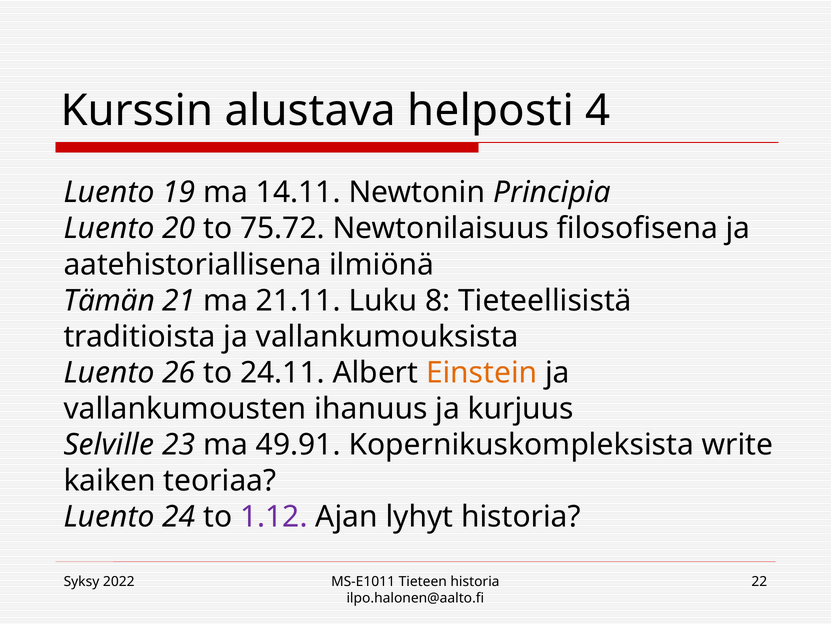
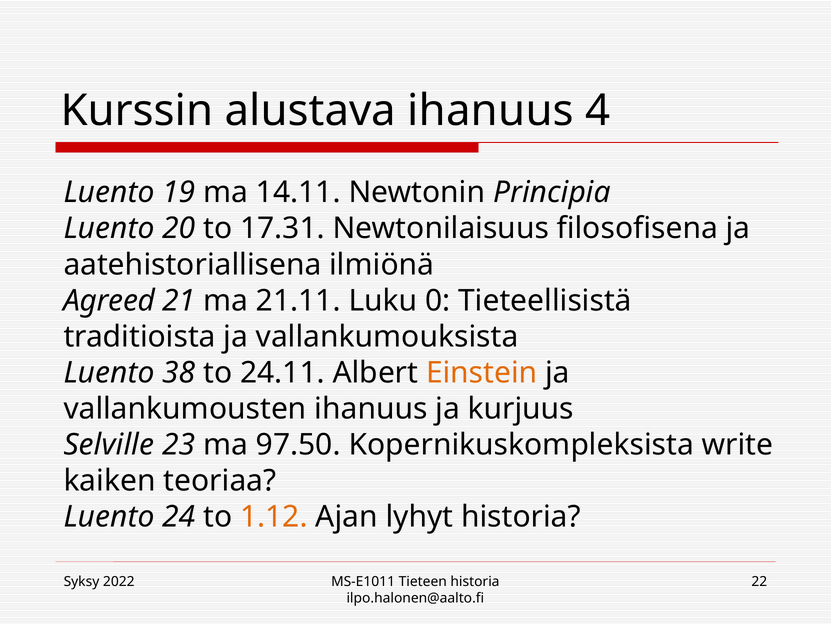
alustava helposti: helposti -> ihanuus (491, 111)
75.72: 75.72 -> 17.31 (282, 228)
Tämän: Tämän -> Agreed (109, 300)
8: 8 -> 0 (438, 300)
26: 26 -> 38 (179, 372)
49.91: 49.91 -> 97.50 (298, 444)
1.12 colour: purple -> orange (274, 516)
